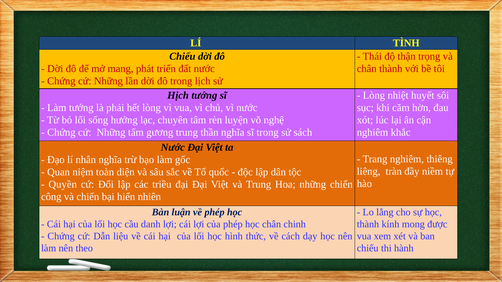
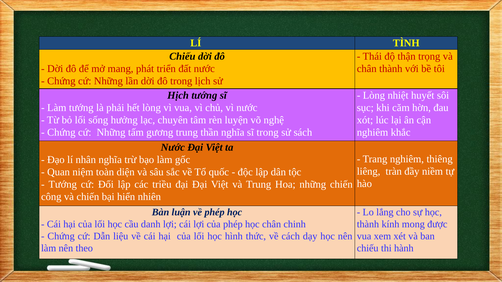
Quyền: Quyền -> Tướng (63, 185)
